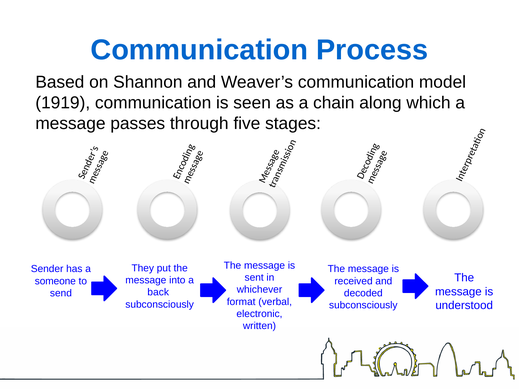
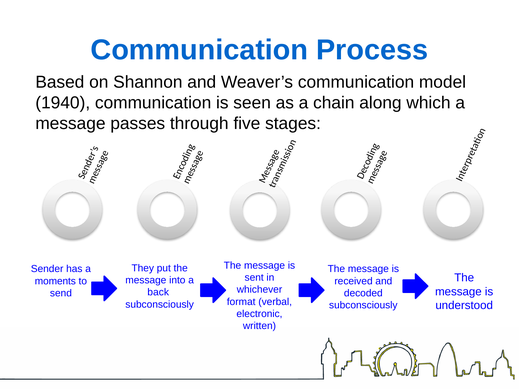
1919: 1919 -> 1940 (63, 103)
someone: someone -> moments (55, 281)
